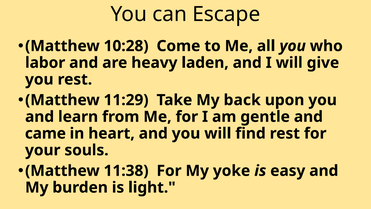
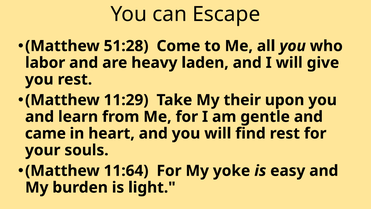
10:28: 10:28 -> 51:28 (126, 46)
back: back -> their (242, 100)
11:38: 11:38 -> 11:64 (126, 171)
